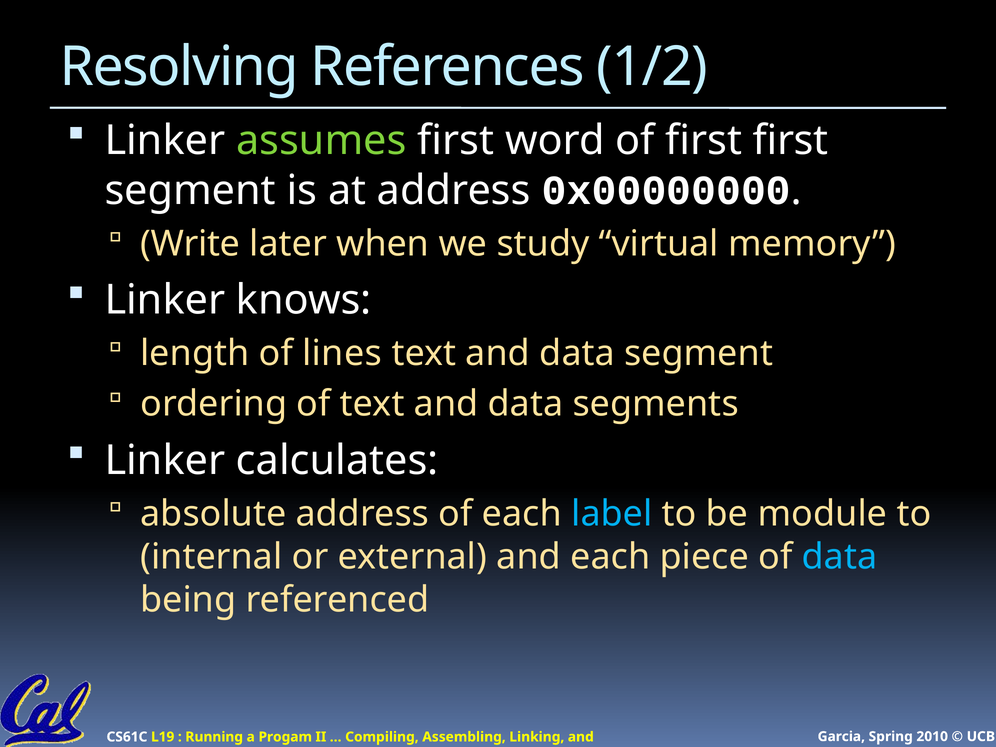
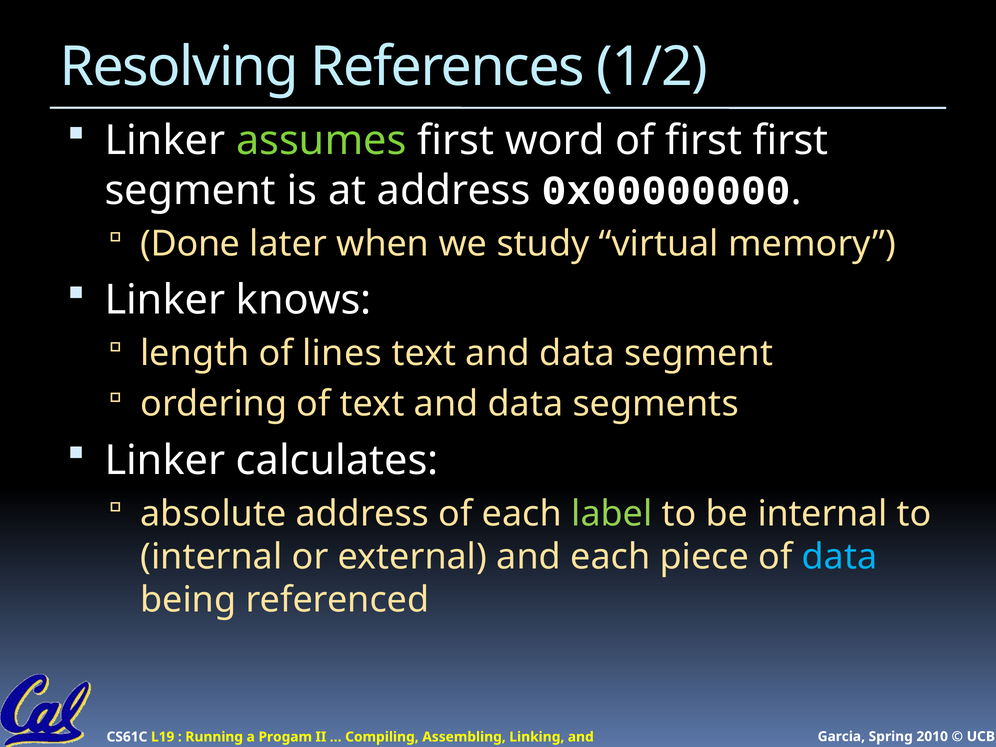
Write: Write -> Done (190, 244)
label colour: light blue -> light green (612, 514)
be module: module -> internal (823, 514)
